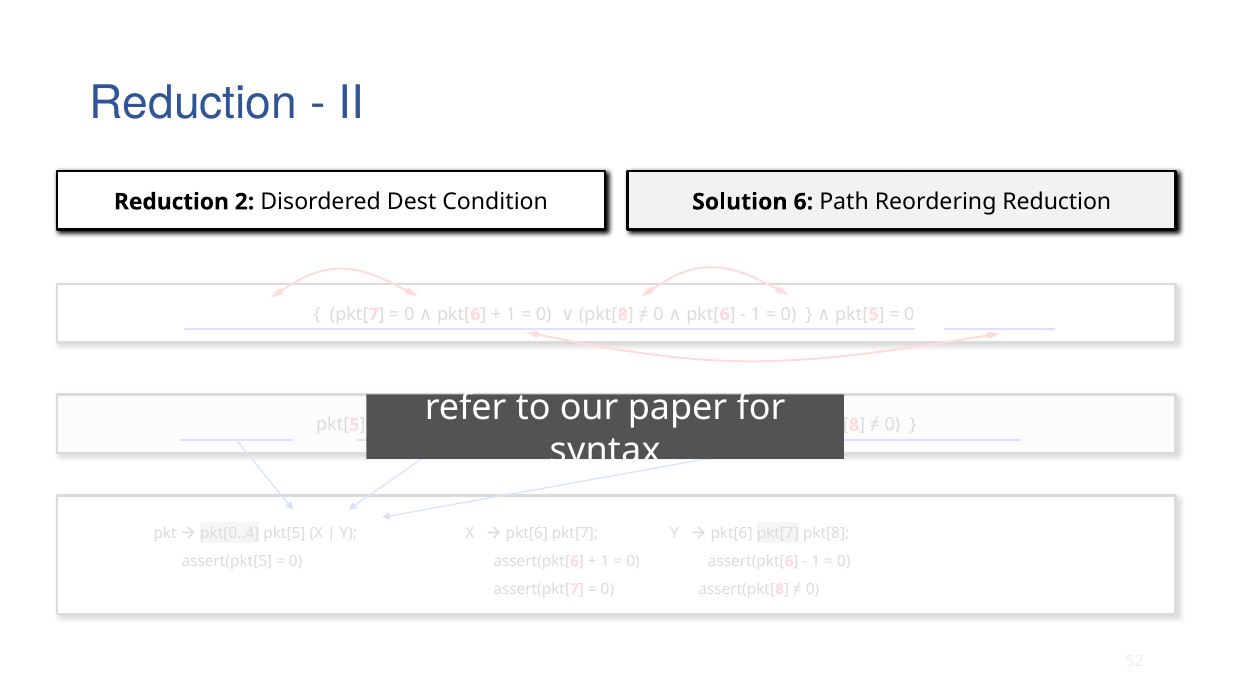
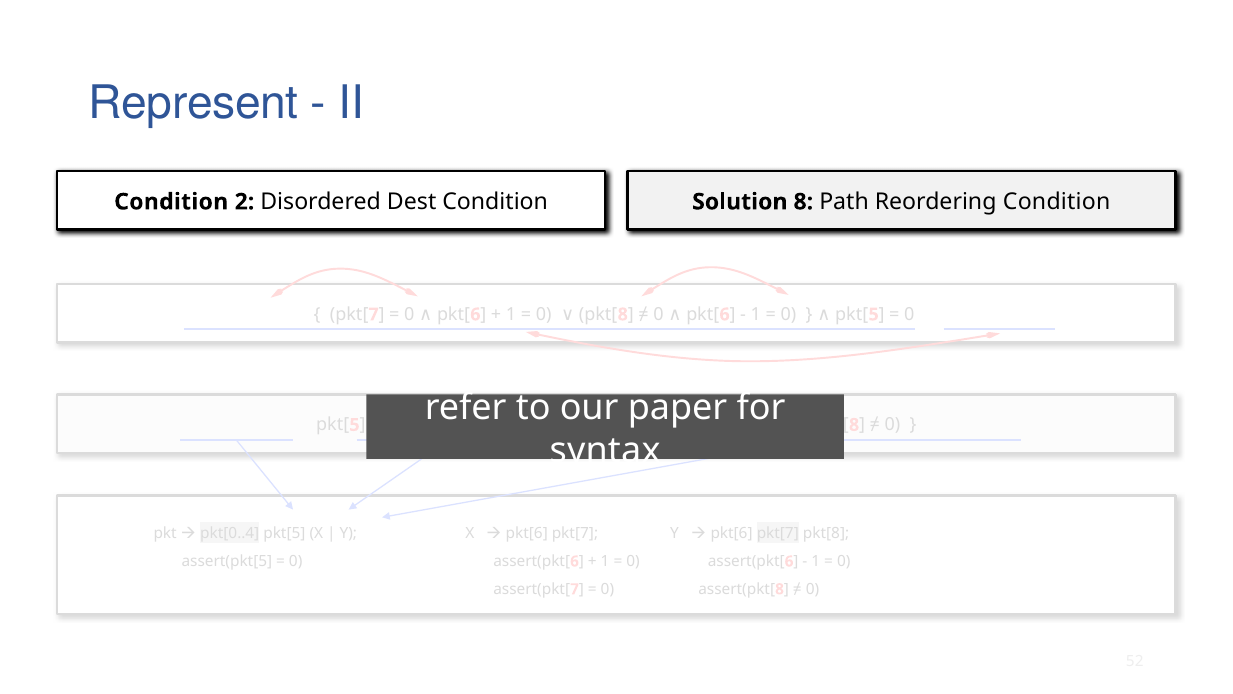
Reduction: Reduction -> Represent (194, 104)
Reduction: Reduction -> Condition (171, 202)
Solution 6: 6 -> 8 (803, 202)
Reordering Reduction: Reduction -> Condition (1057, 202)
